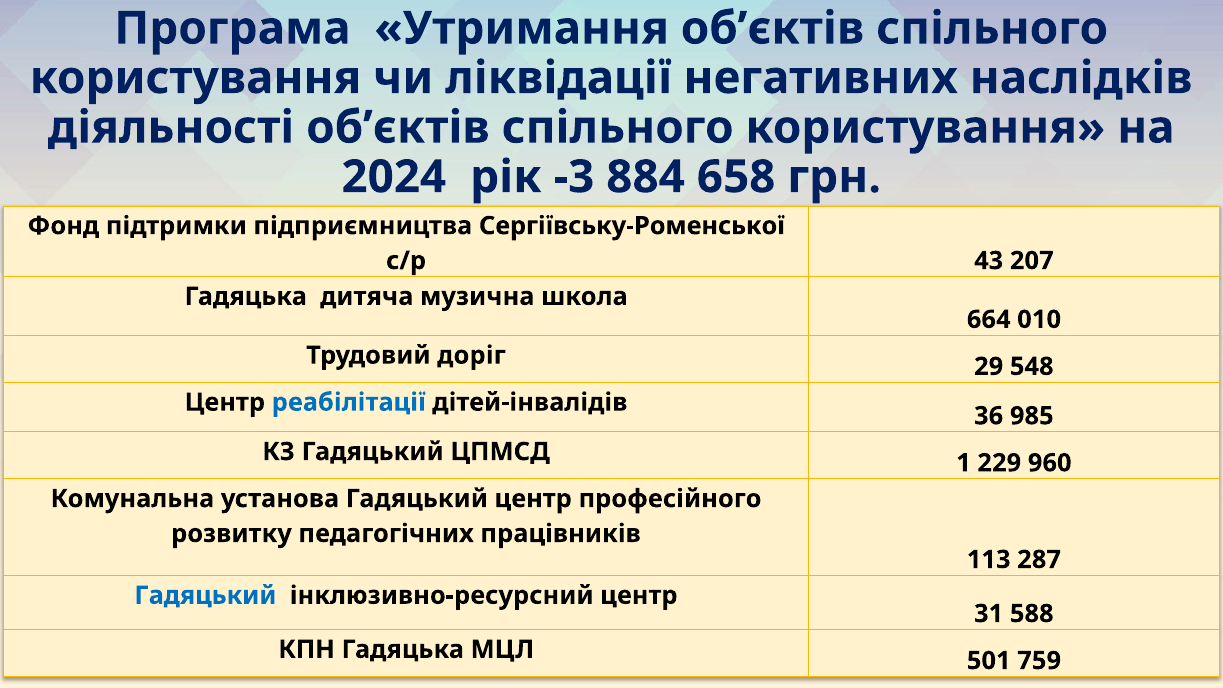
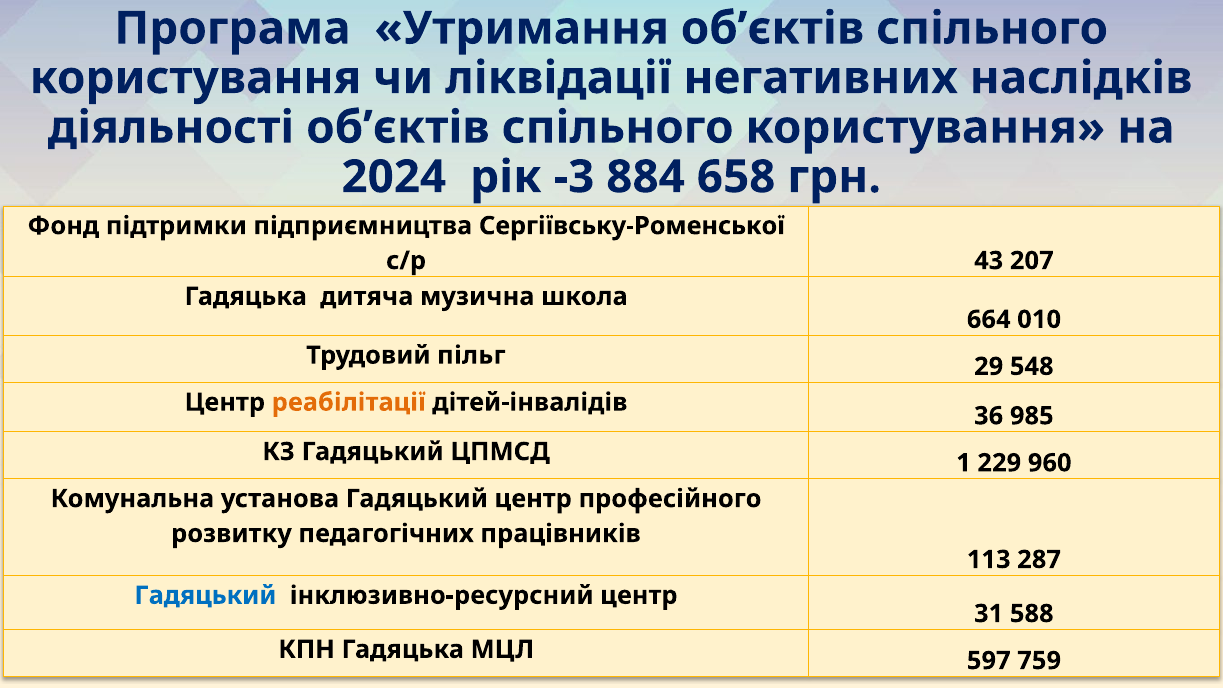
доріг: доріг -> пільг (471, 355)
реабілітації colour: blue -> orange (349, 402)
501: 501 -> 597 (989, 661)
